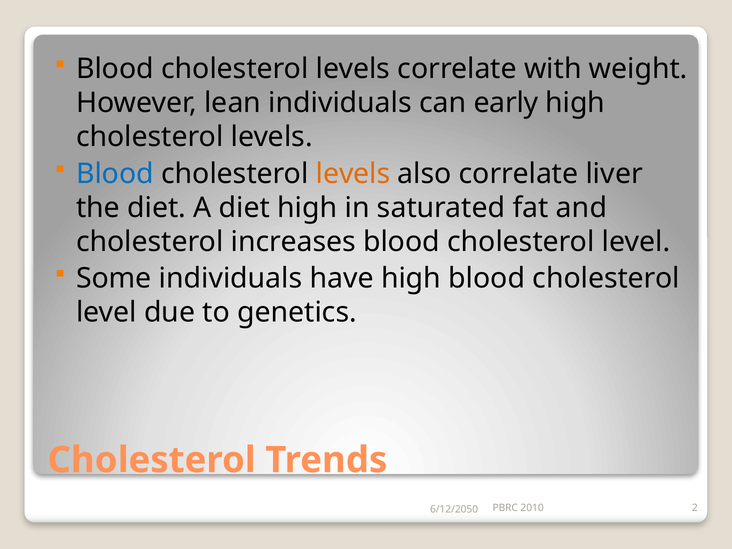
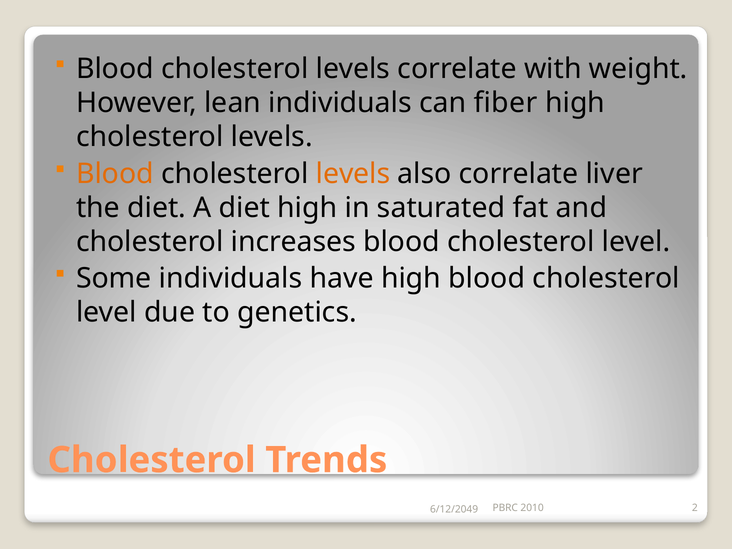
early: early -> fiber (506, 103)
Blood colour: blue -> orange (115, 174)
6/12/2050: 6/12/2050 -> 6/12/2049 (454, 509)
